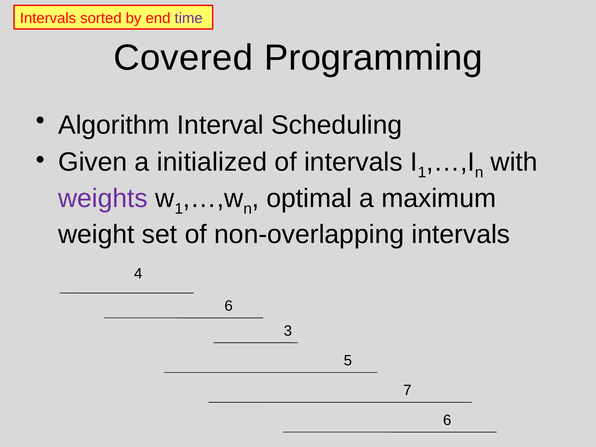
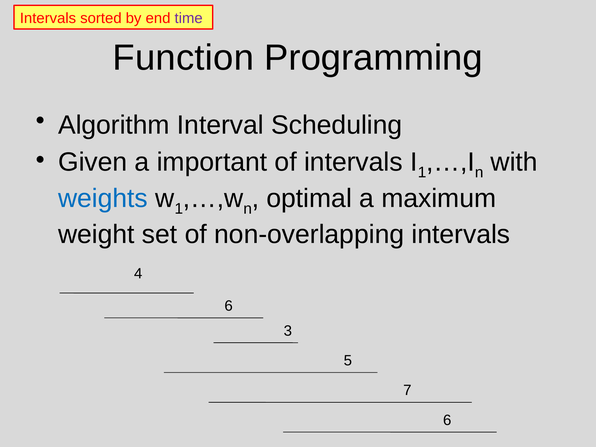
Covered: Covered -> Function (183, 58)
initialized: initialized -> important (212, 162)
weights colour: purple -> blue (103, 198)
